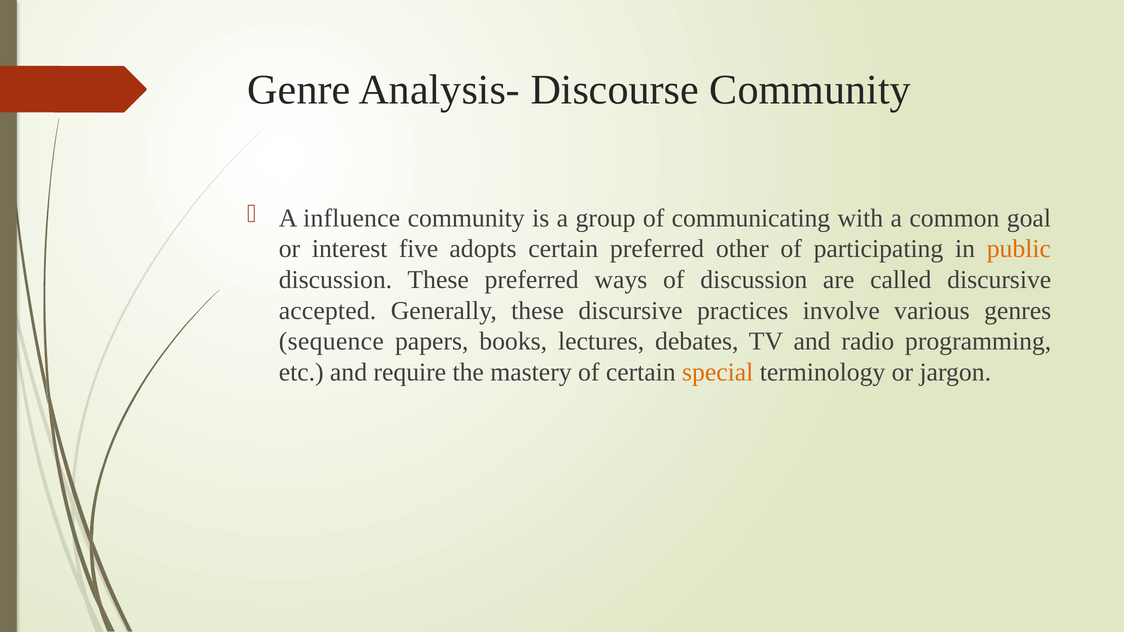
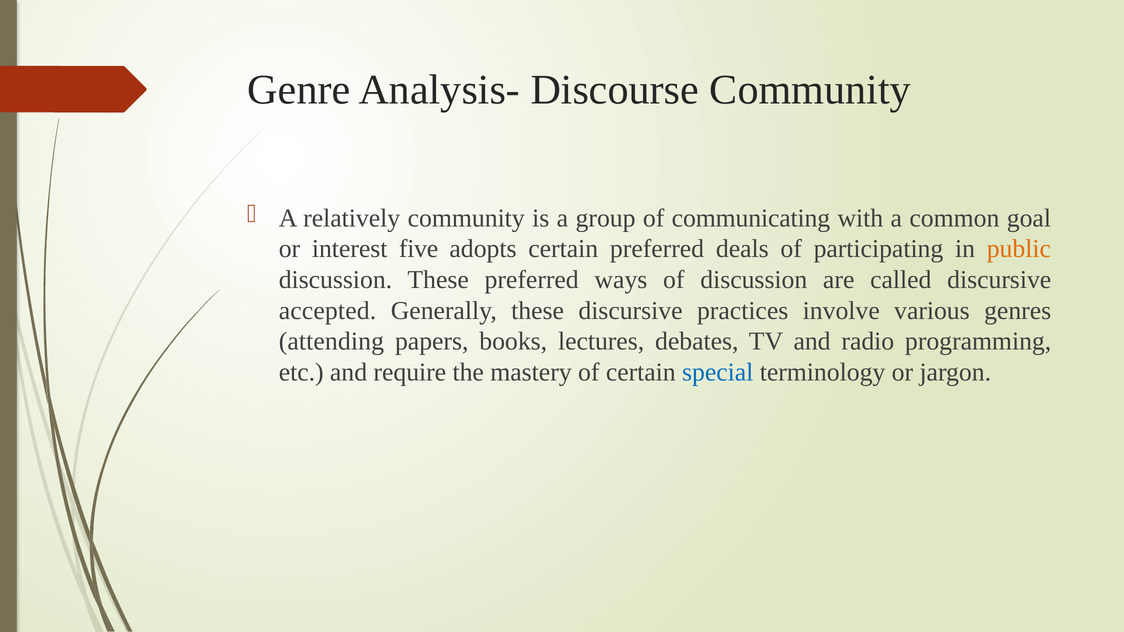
influence: influence -> relatively (352, 218)
other: other -> deals (742, 249)
sequence: sequence -> attending (331, 342)
special colour: orange -> blue (718, 372)
